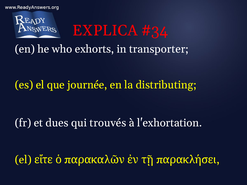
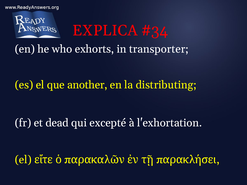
journée: journée -> another (87, 85)
dues: dues -> dead (57, 123)
trouvés: trouvés -> excepté (108, 123)
